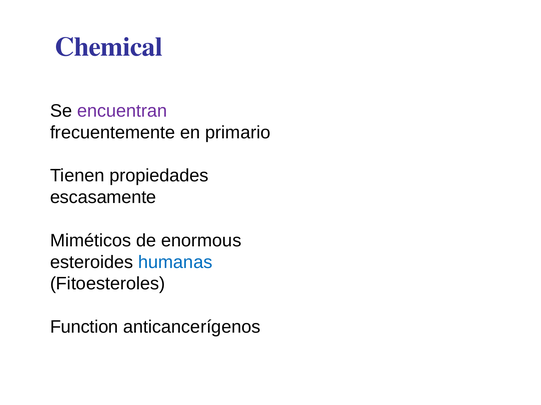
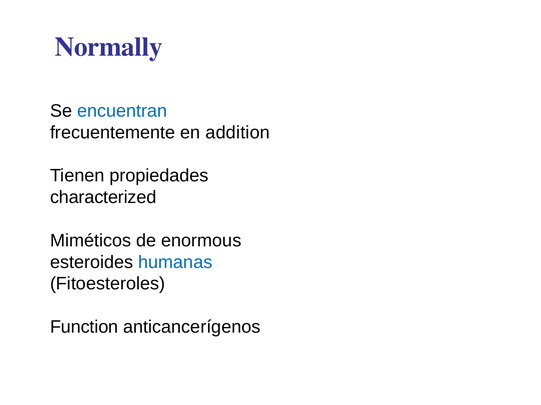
Chemical: Chemical -> Normally (109, 47)
encuentran colour: purple -> blue (122, 111)
primario: primario -> addition (238, 133)
escasamente: escasamente -> characterized (103, 198)
